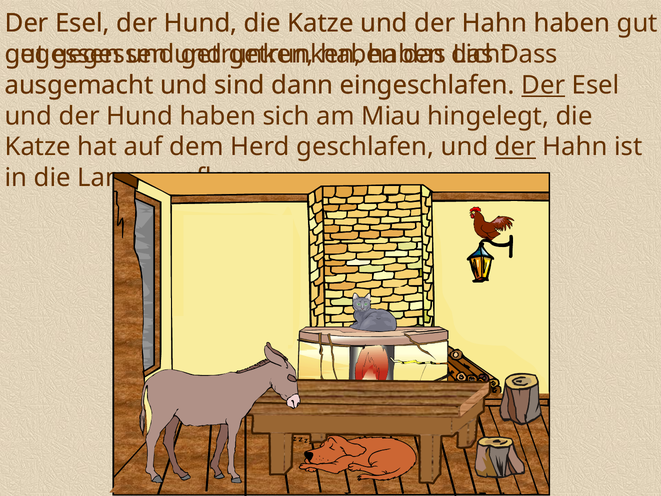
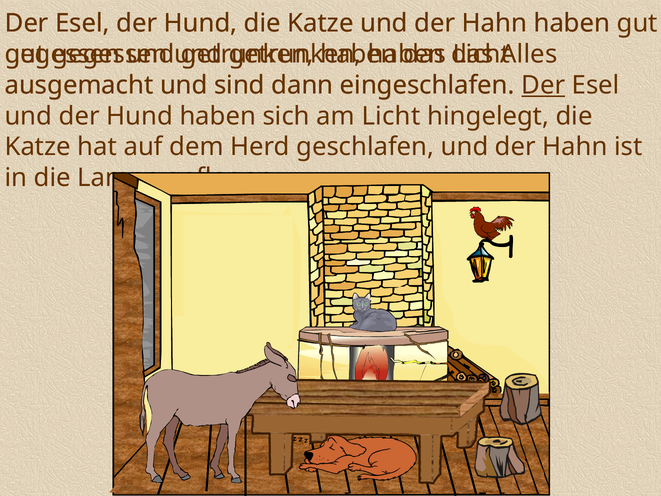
Dass: Dass -> Alles (529, 54)
am Miau: Miau -> Licht (391, 116)
der underline: present -> none (515, 147)
